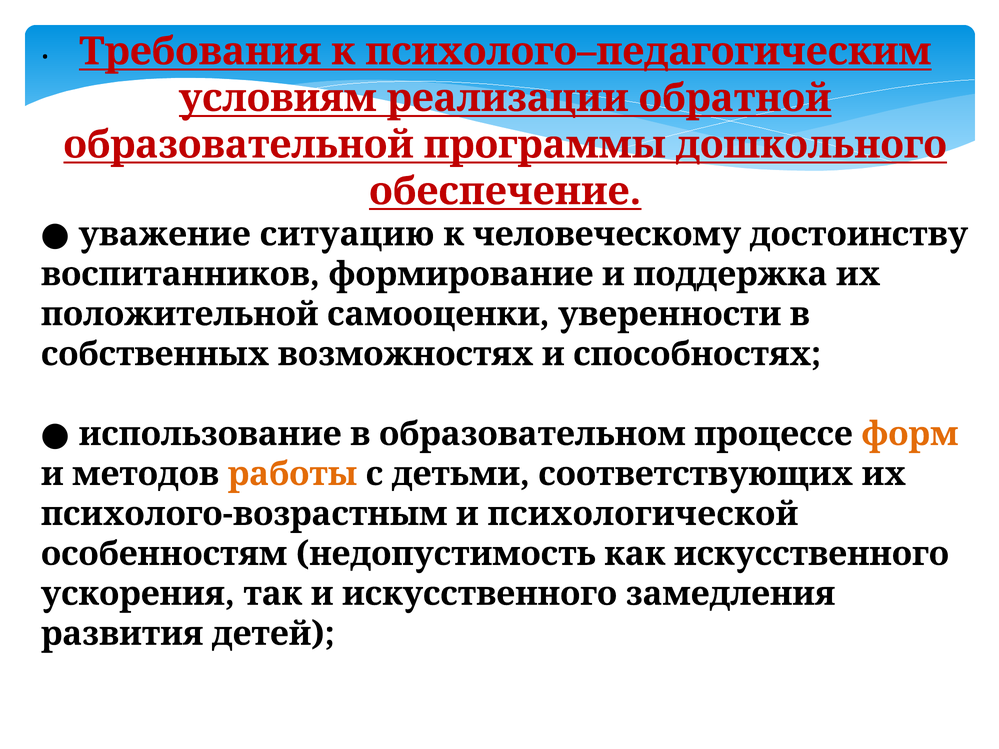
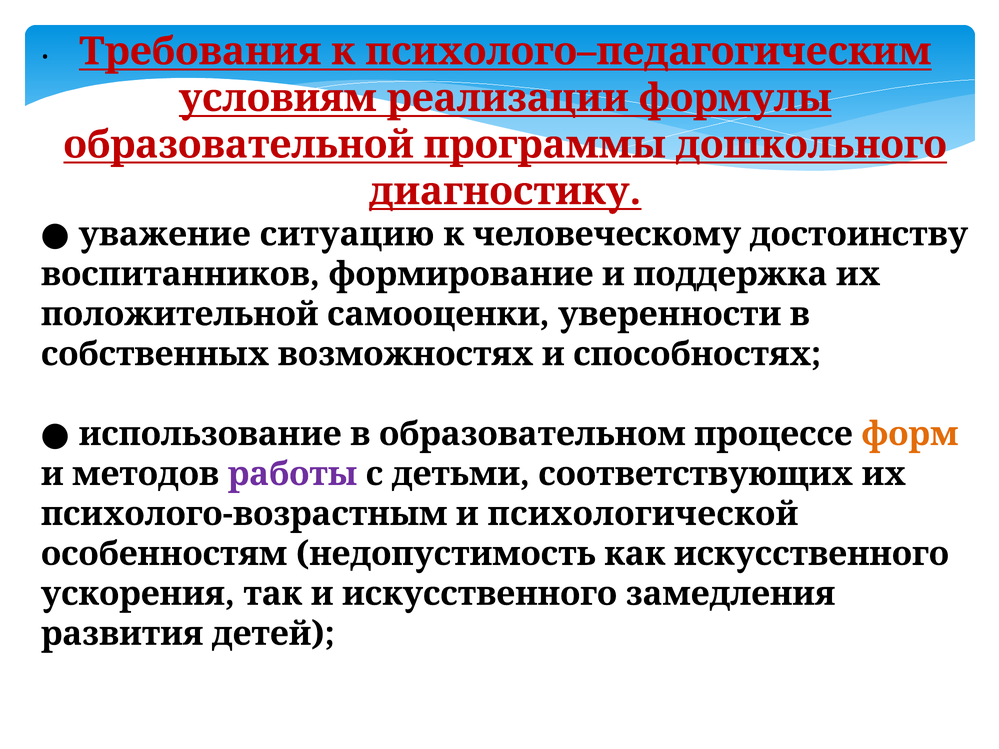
обратной: обратной -> формулы (735, 98)
обеспечение: обеспечение -> диагностику (505, 191)
работы colour: orange -> purple (292, 474)
